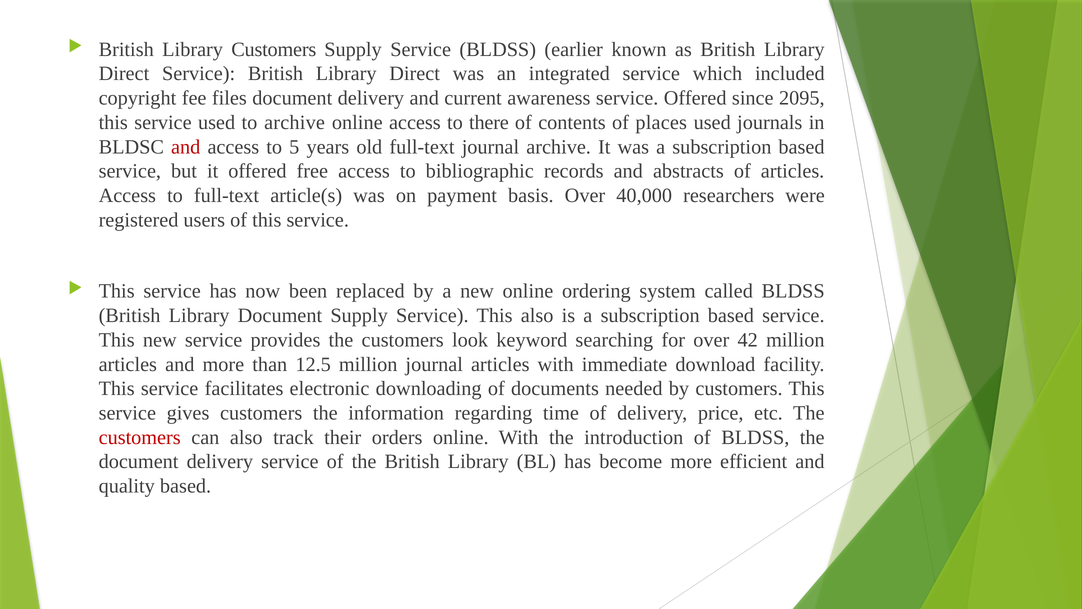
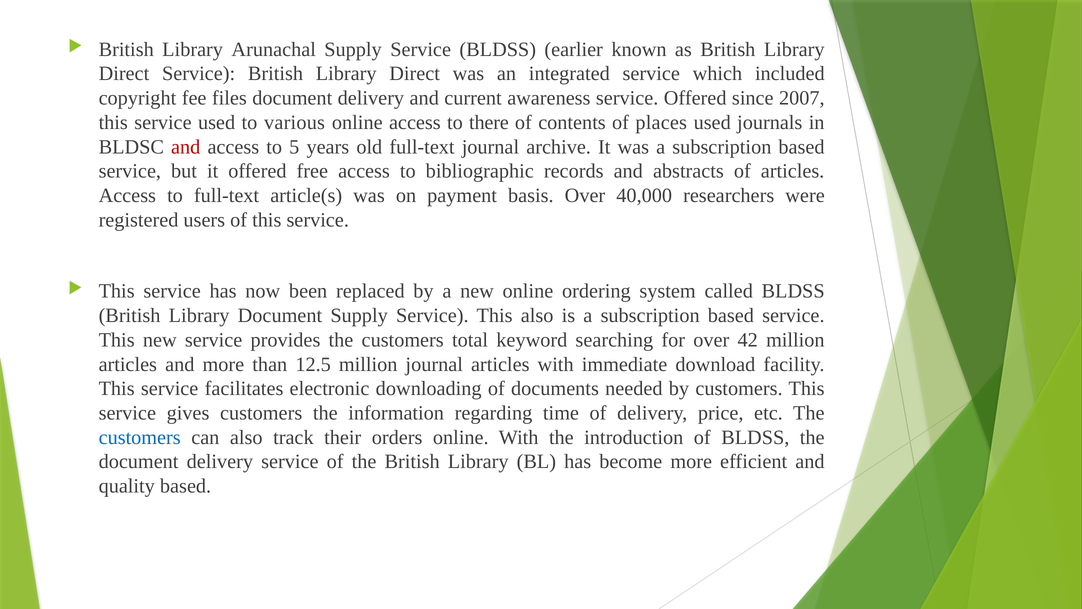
Library Customers: Customers -> Arunachal (274, 49)
2095: 2095 -> 2007 (802, 98)
to archive: archive -> various (295, 122)
look: look -> total (470, 340)
customers colour: red -> blue (140, 437)
